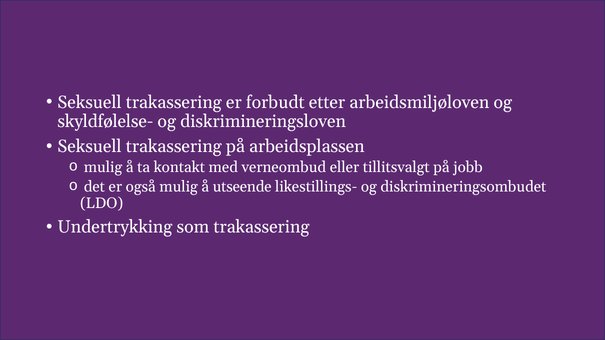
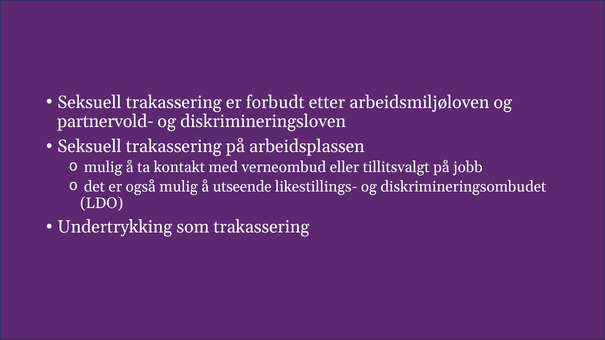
skyldfølelse-: skyldfølelse- -> partnervold- (105, 121)
